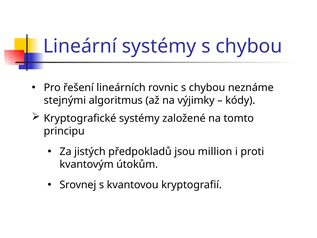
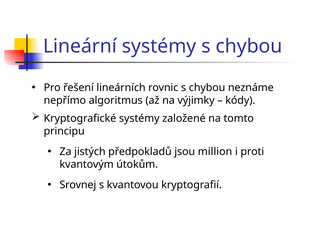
stejnými: stejnými -> nepřímo (65, 100)
